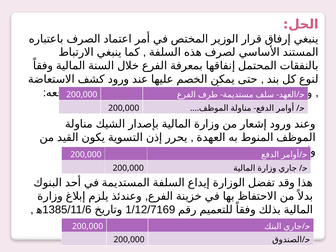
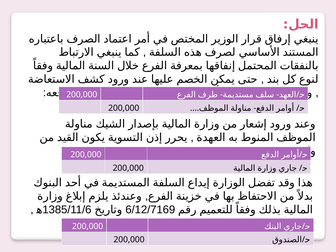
1/12/7169: 1/12/7169 -> 6/12/7169 (150, 210)
